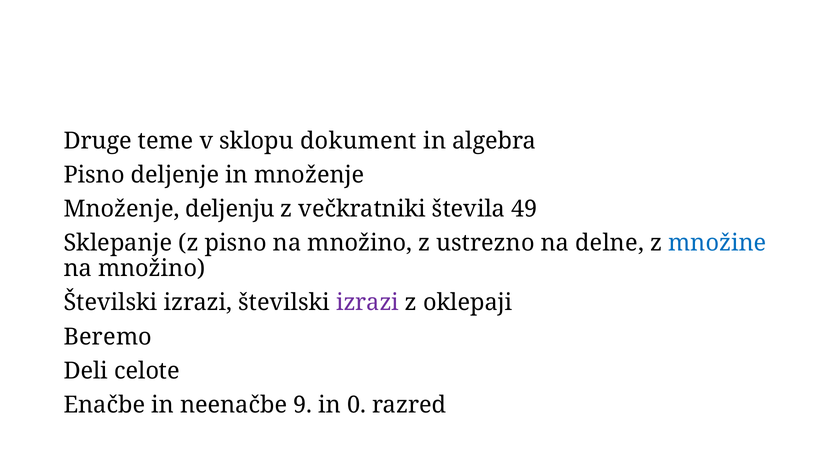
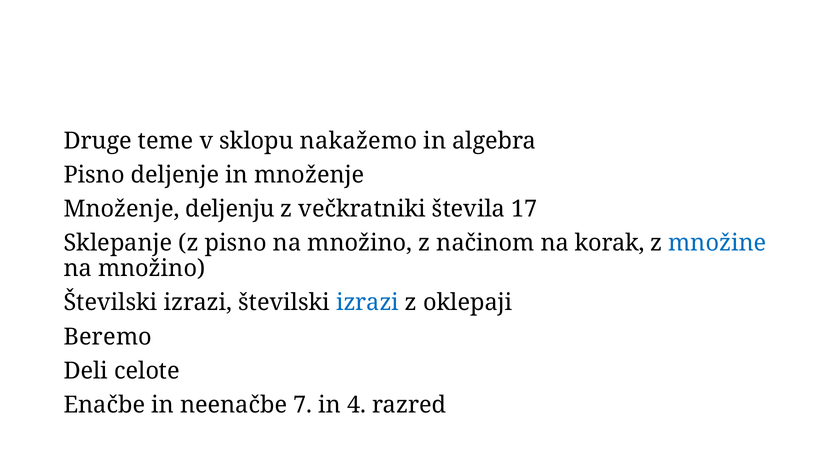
dokument: dokument -> nakažemo (358, 141)
49: 49 -> 17 (524, 209)
ustrezno: ustrezno -> načinom (486, 243)
delne: delne -> korak (610, 243)
izrazi colour: purple -> blue (368, 303)
9: 9 -> 7 (303, 405)
0: 0 -> 4 (357, 405)
